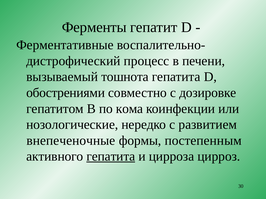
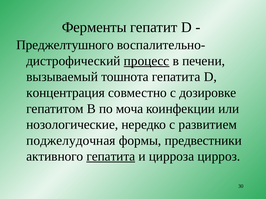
Ферментативные: Ферментативные -> Преджелтушного (65, 45)
процесс underline: none -> present (147, 61)
обострениями: обострениями -> концентрация (66, 93)
кома: кома -> моча (129, 109)
внепеченочные: внепеченочные -> поджелудочная (71, 141)
постепенным: постепенным -> предвестники (203, 141)
